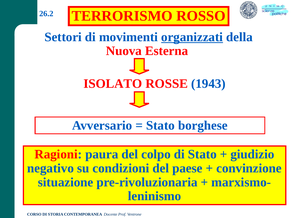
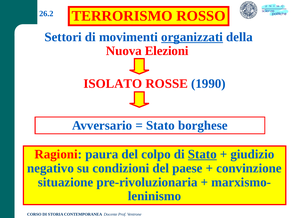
Esterna: Esterna -> Elezioni (167, 51)
1943: 1943 -> 1990 (208, 84)
Stato underline: none -> present (202, 154)
